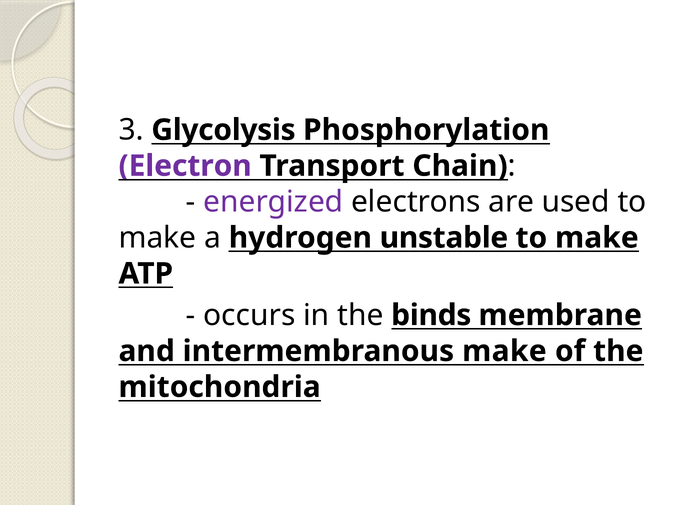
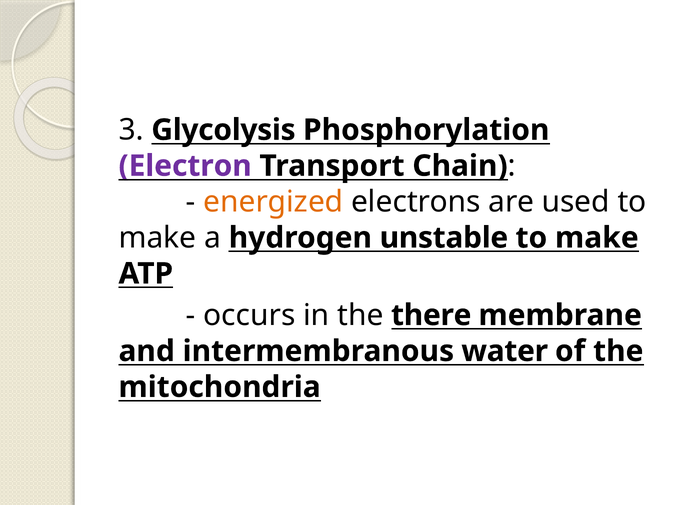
energized colour: purple -> orange (273, 202)
binds: binds -> there (431, 316)
intermembranous make: make -> water (505, 351)
